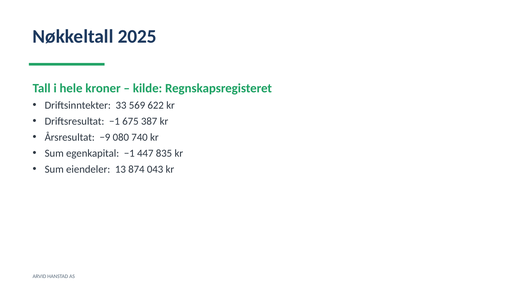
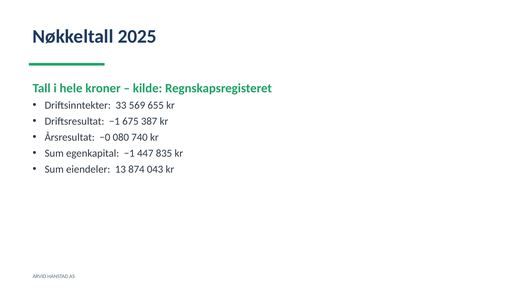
622: 622 -> 655 (156, 105)
−9: −9 -> −0 (105, 138)
